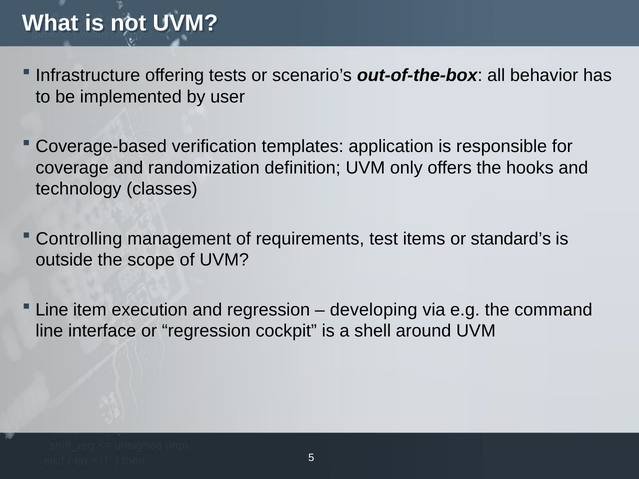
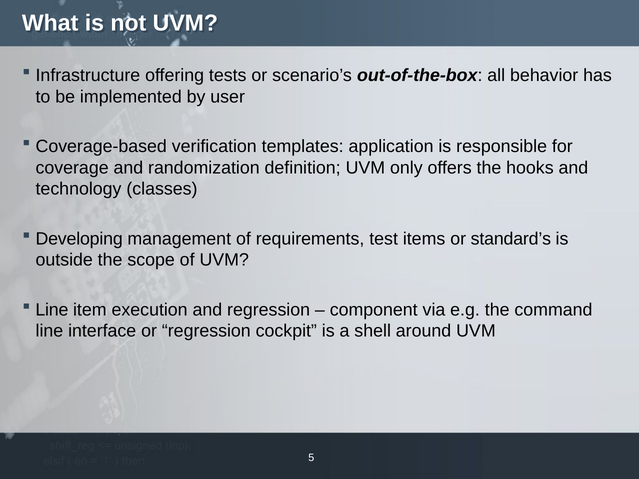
Controlling: Controlling -> Developing (79, 239)
developing: developing -> component (374, 310)
